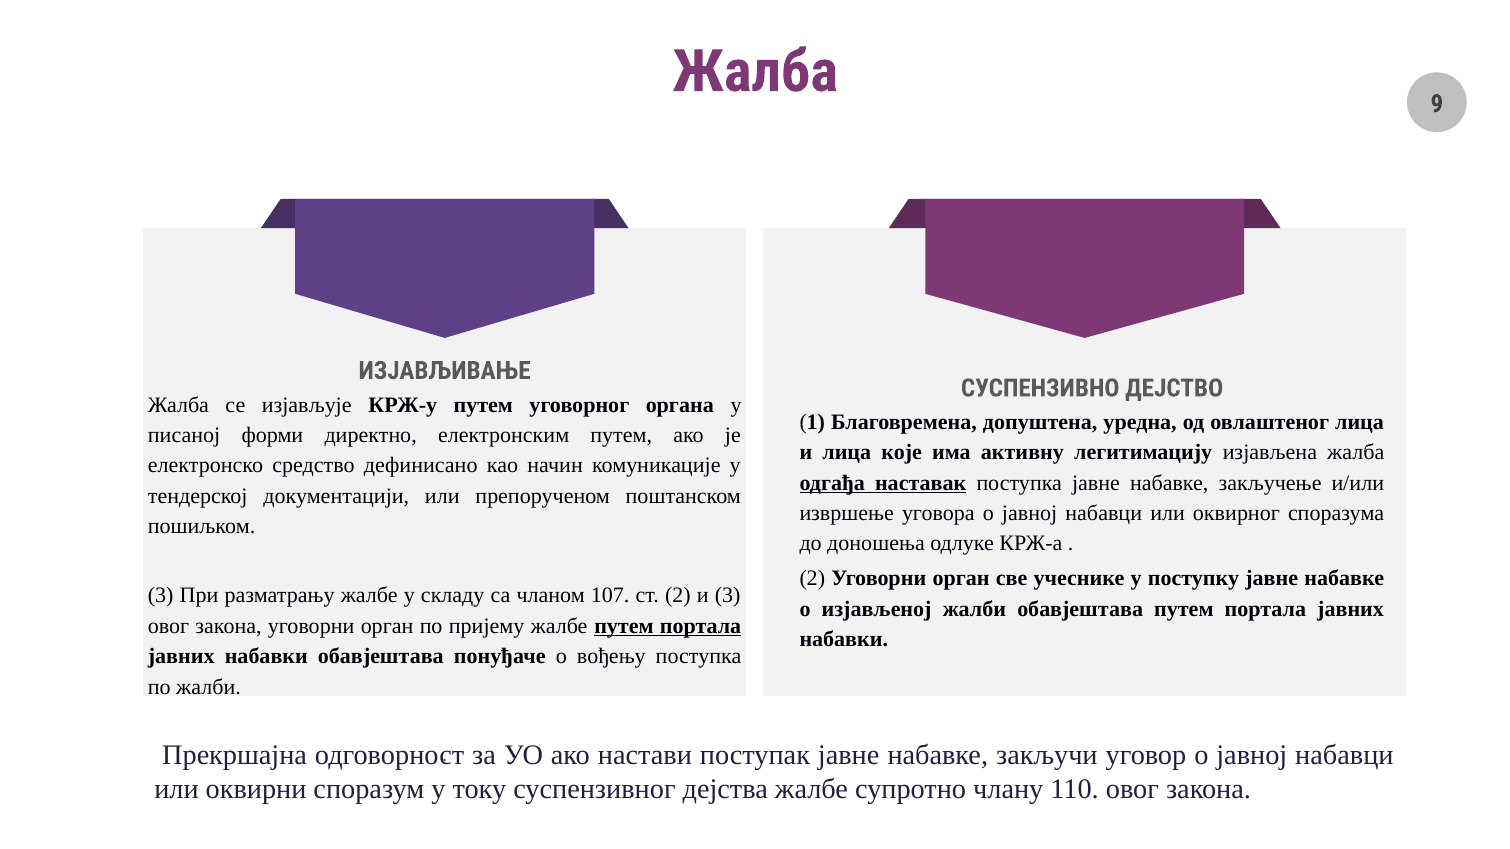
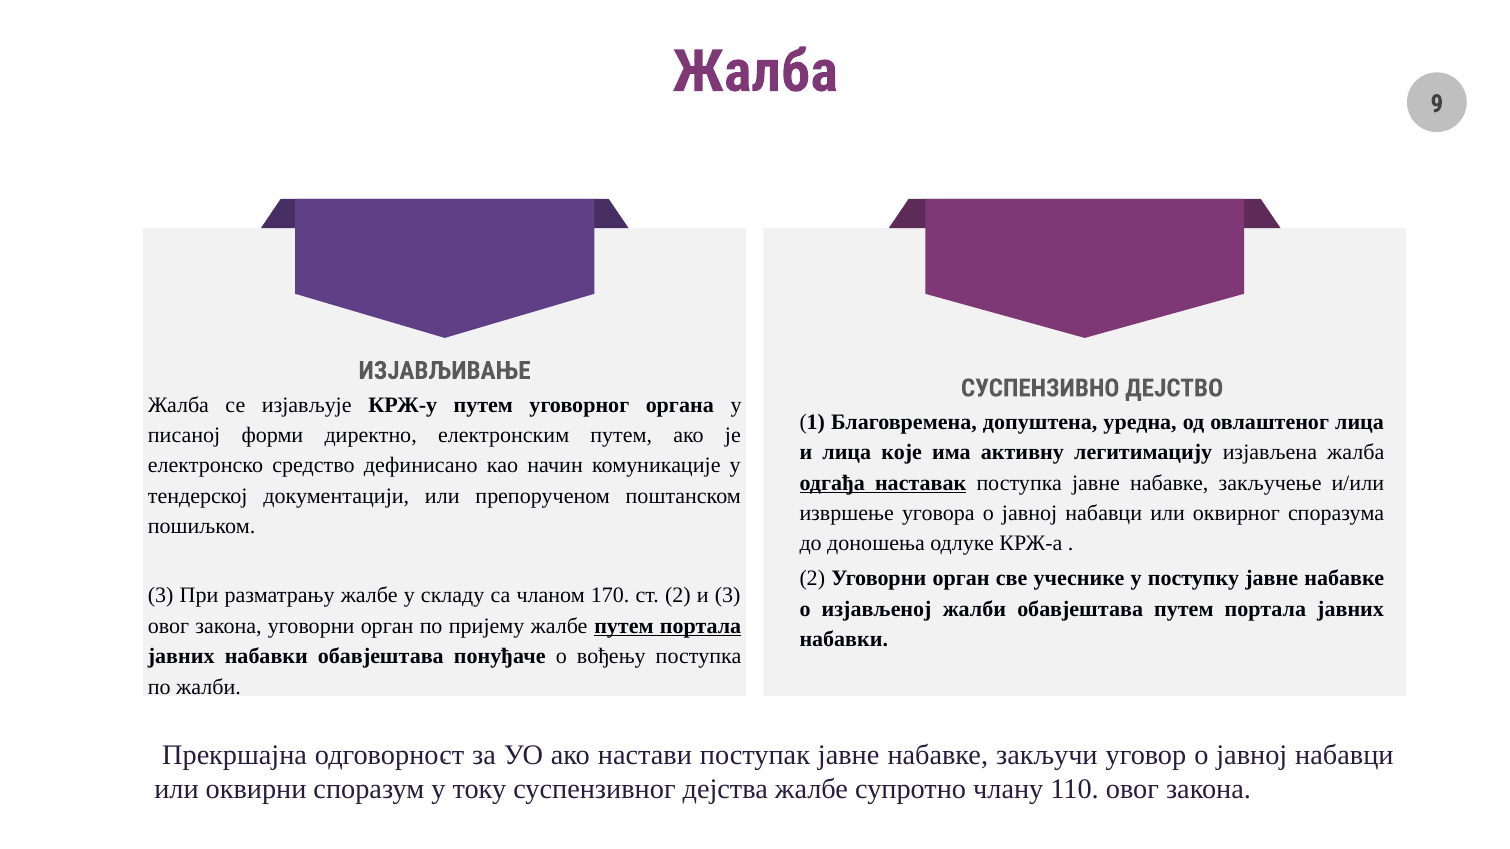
107: 107 -> 170 (610, 596)
